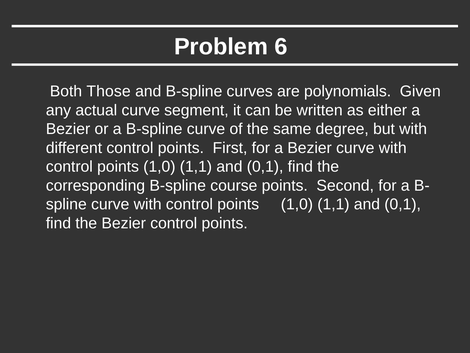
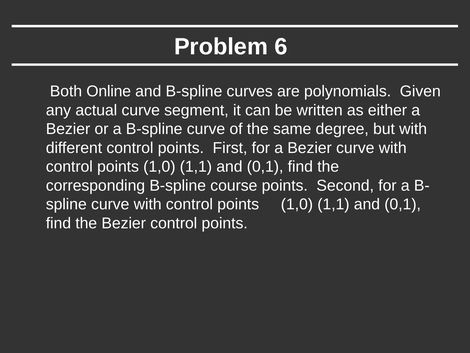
Those: Those -> Online (109, 91)
